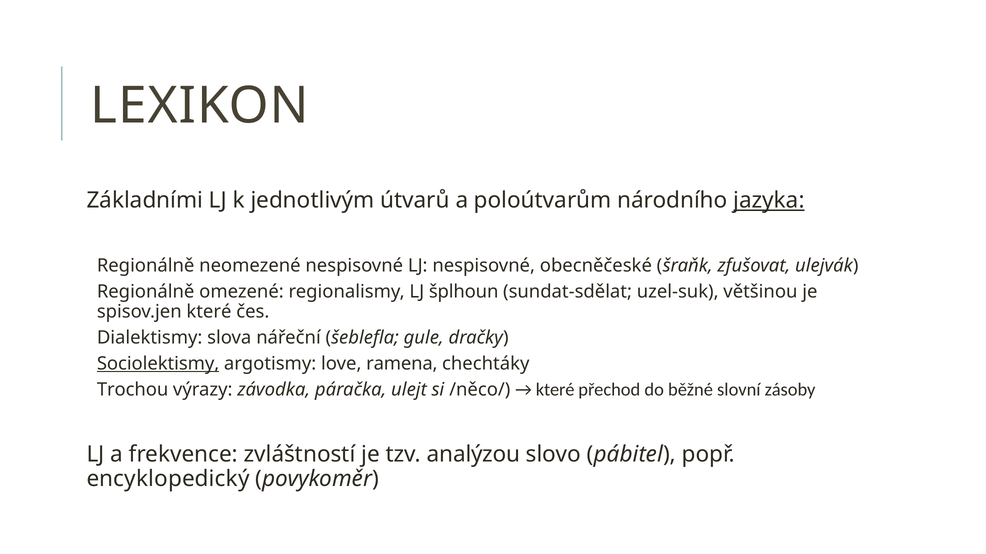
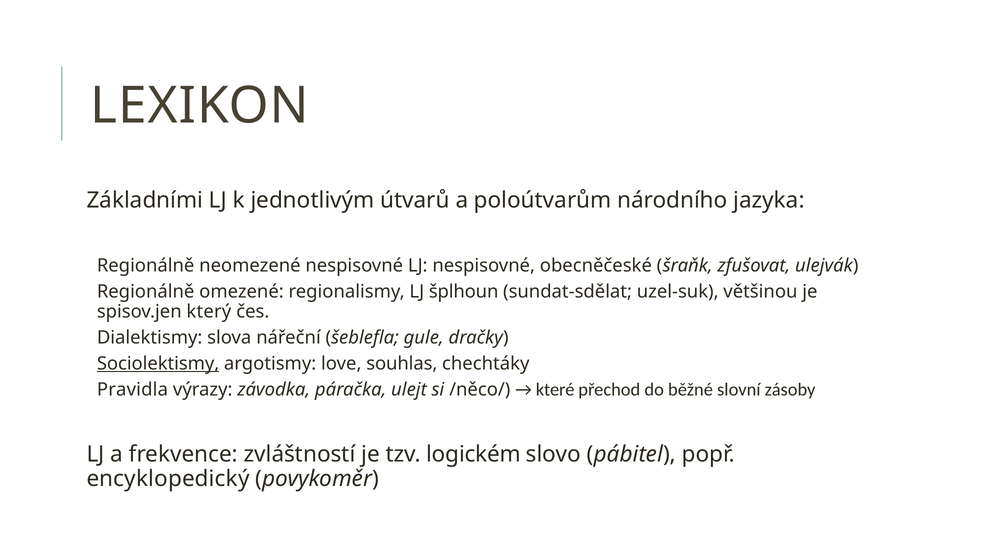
jazyka underline: present -> none (769, 201)
spisov.jen které: které -> který (209, 312)
ramena: ramena -> souhlas (402, 364)
Trochou: Trochou -> Pravidla (132, 390)
analýzou: analýzou -> logickém (474, 455)
